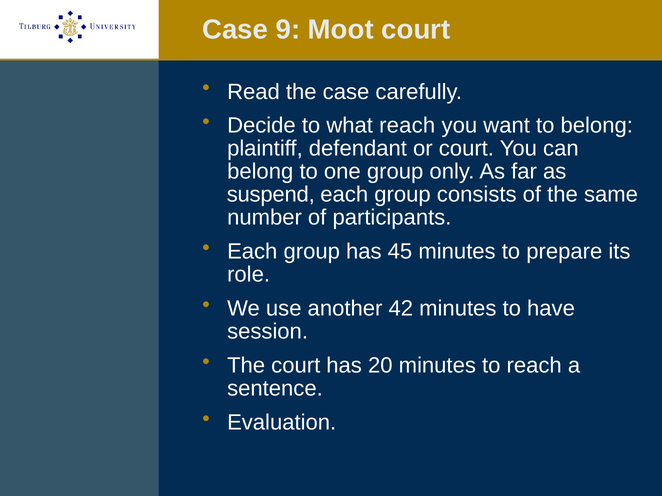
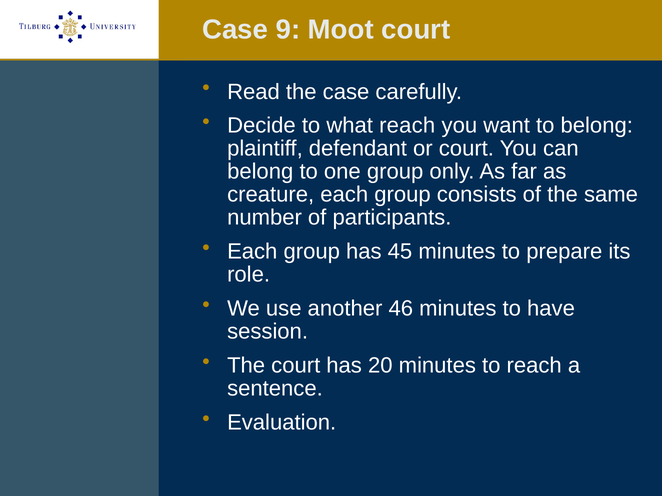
suspend: suspend -> creature (271, 195)
42: 42 -> 46 (401, 309)
